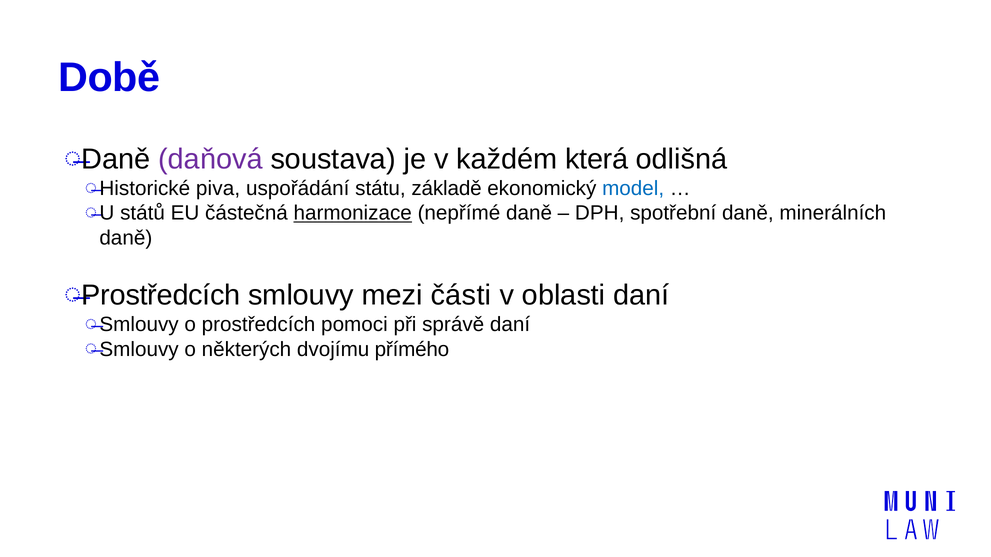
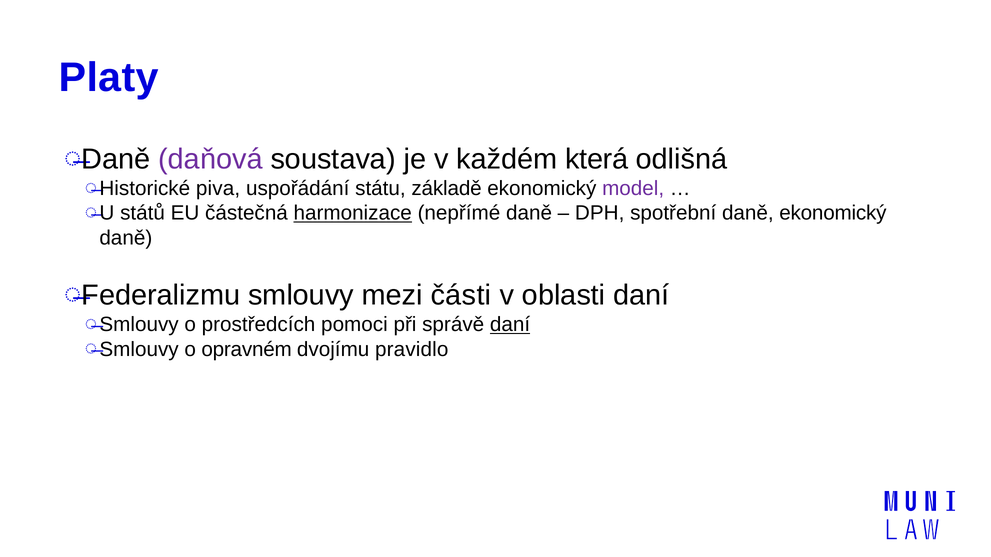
Době: Době -> Platy (109, 78)
model colour: blue -> purple (633, 189)
daně minerálních: minerálních -> ekonomický (833, 213)
Prostředcích: Prostředcích -> Federalizmu (161, 296)
daní underline: none -> present (510, 325)
některých: některých -> opravném (247, 350)
přímého: přímého -> pravidlo (412, 350)
